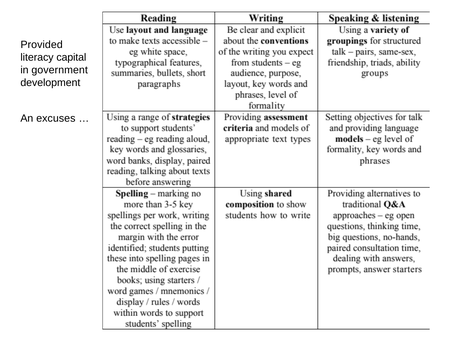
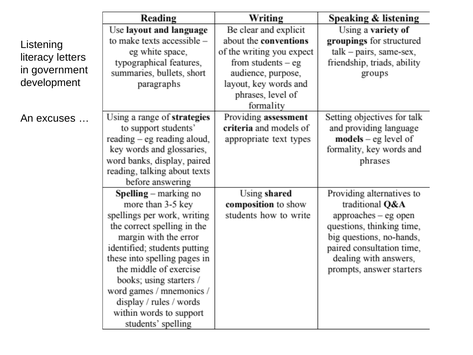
Provided: Provided -> Listening (42, 45)
capital: capital -> letters (71, 57)
